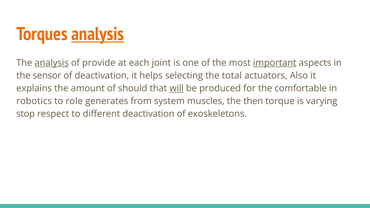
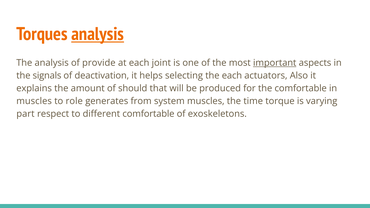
analysis underline: present -> none (52, 63)
sensor: sensor -> signals (47, 76)
the total: total -> each (232, 76)
will underline: present -> none (177, 88)
robotics: robotics -> muscles (34, 101)
then: then -> time (253, 101)
stop: stop -> part (25, 114)
different deactivation: deactivation -> comfortable (148, 114)
